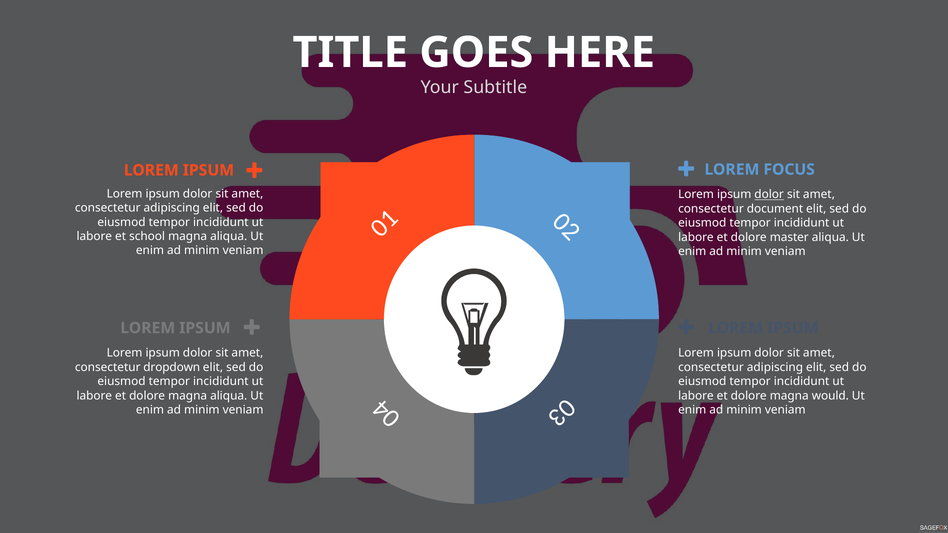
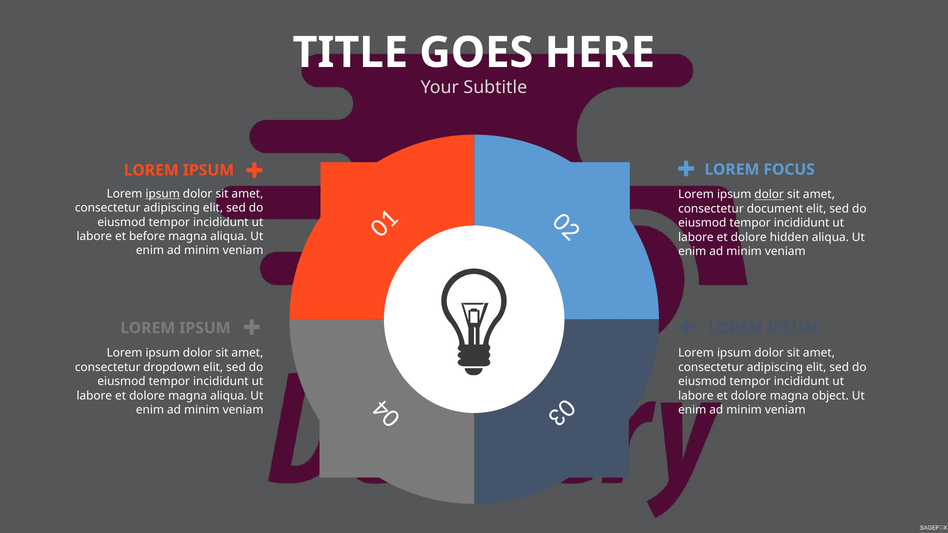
ipsum underline: none -> present (163, 194)
school: school -> before (147, 236)
master: master -> hidden (789, 237)
would: would -> object (830, 396)
